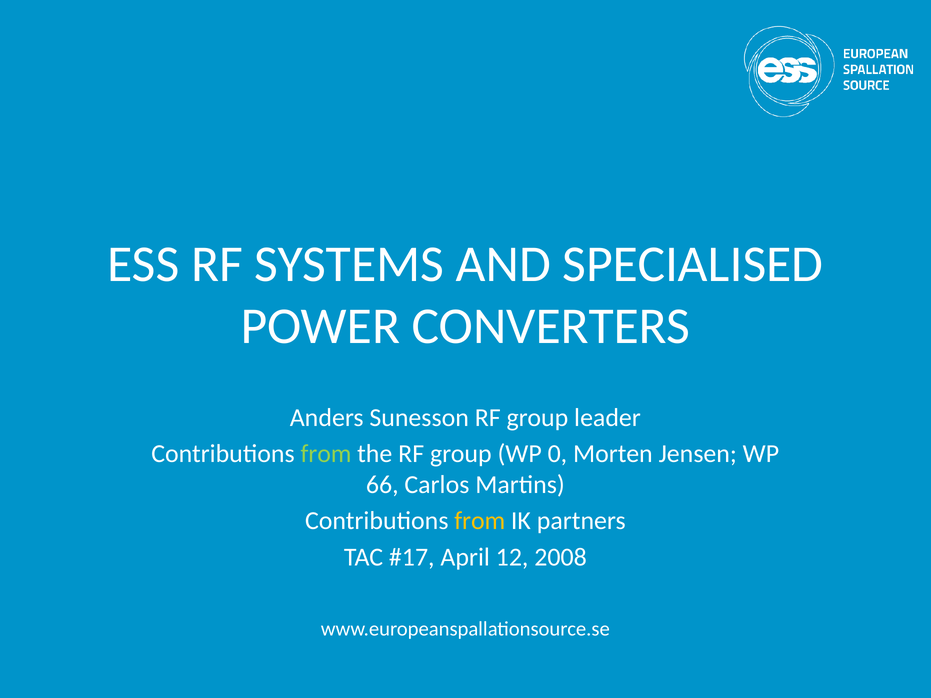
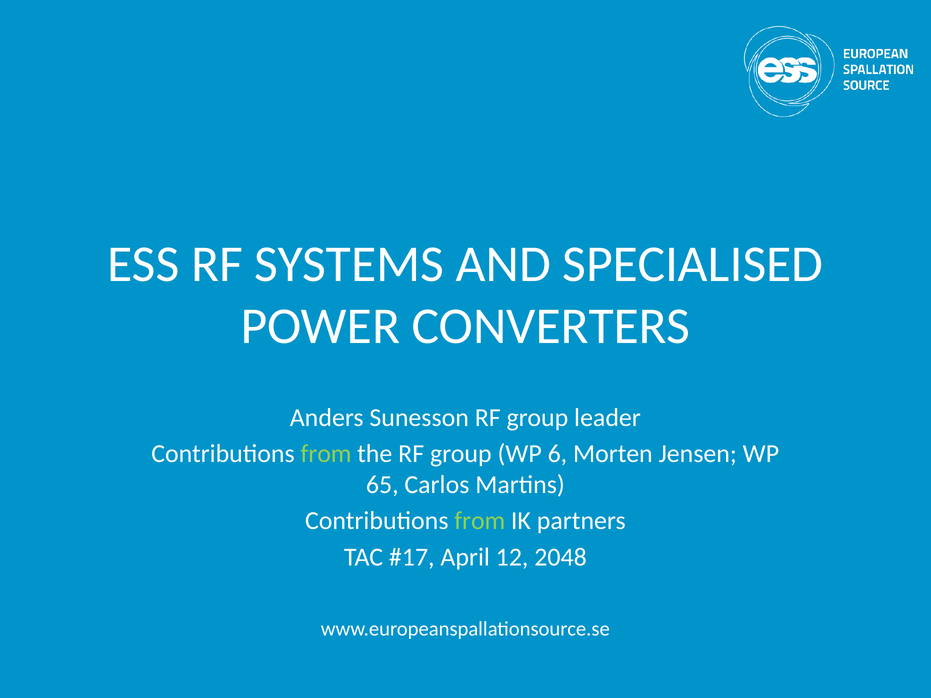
0: 0 -> 6 (557, 454)
66: 66 -> 65 (382, 485)
from colour: yellow -> light green (480, 521)
2008: 2008 -> 2048 (561, 557)
